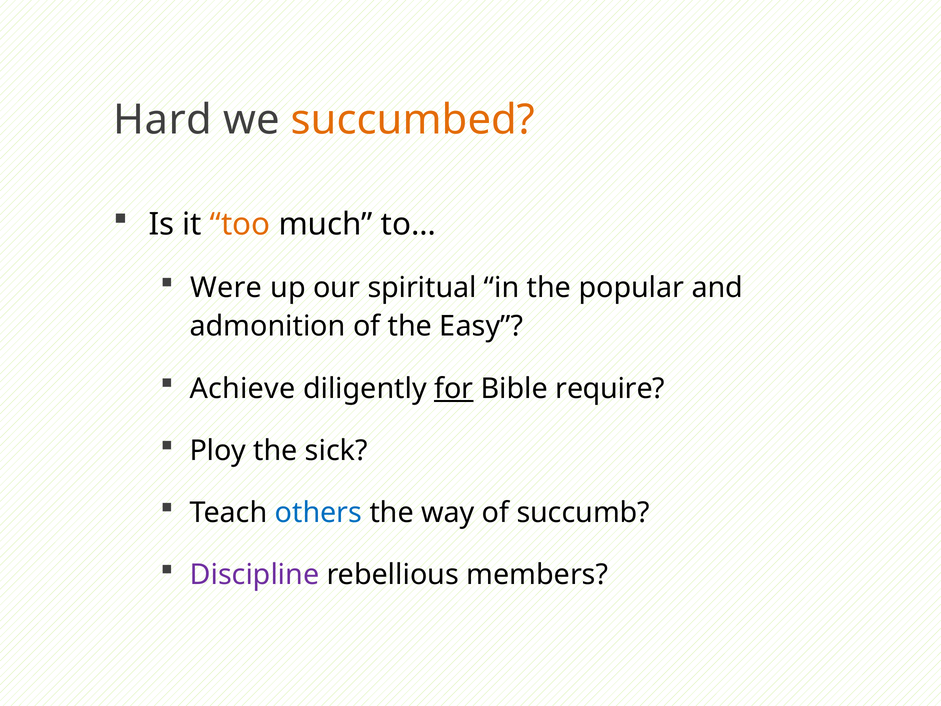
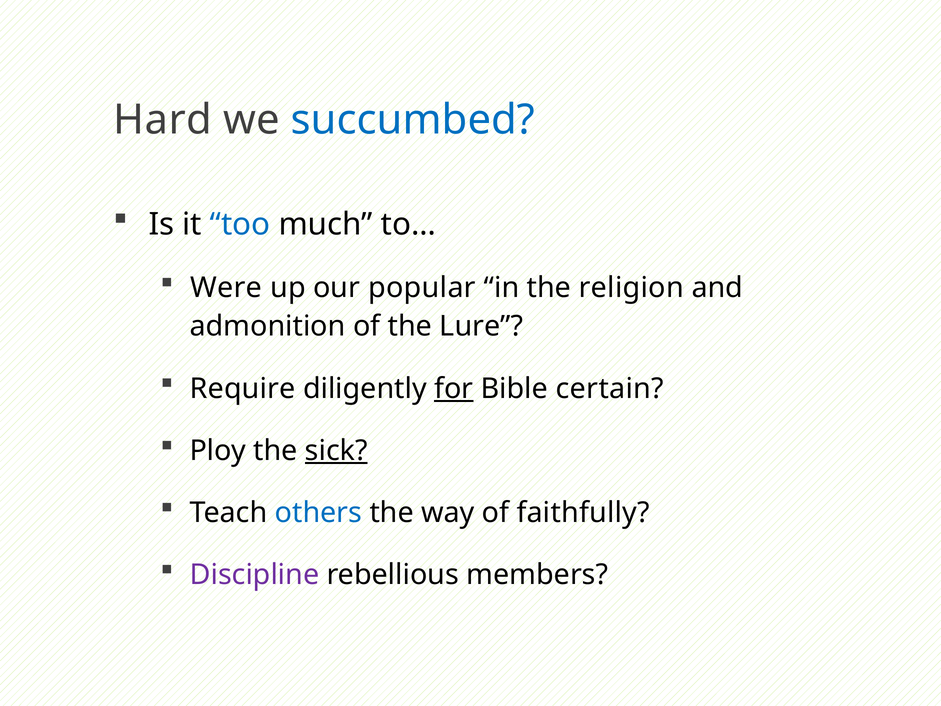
succumbed colour: orange -> blue (413, 120)
too colour: orange -> blue (240, 224)
spiritual: spiritual -> popular (422, 288)
popular: popular -> religion (631, 288)
Easy: Easy -> Lure (481, 326)
Achieve: Achieve -> Require (243, 388)
require: require -> certain (610, 388)
sick underline: none -> present (336, 451)
succumb: succumb -> faithfully (583, 513)
